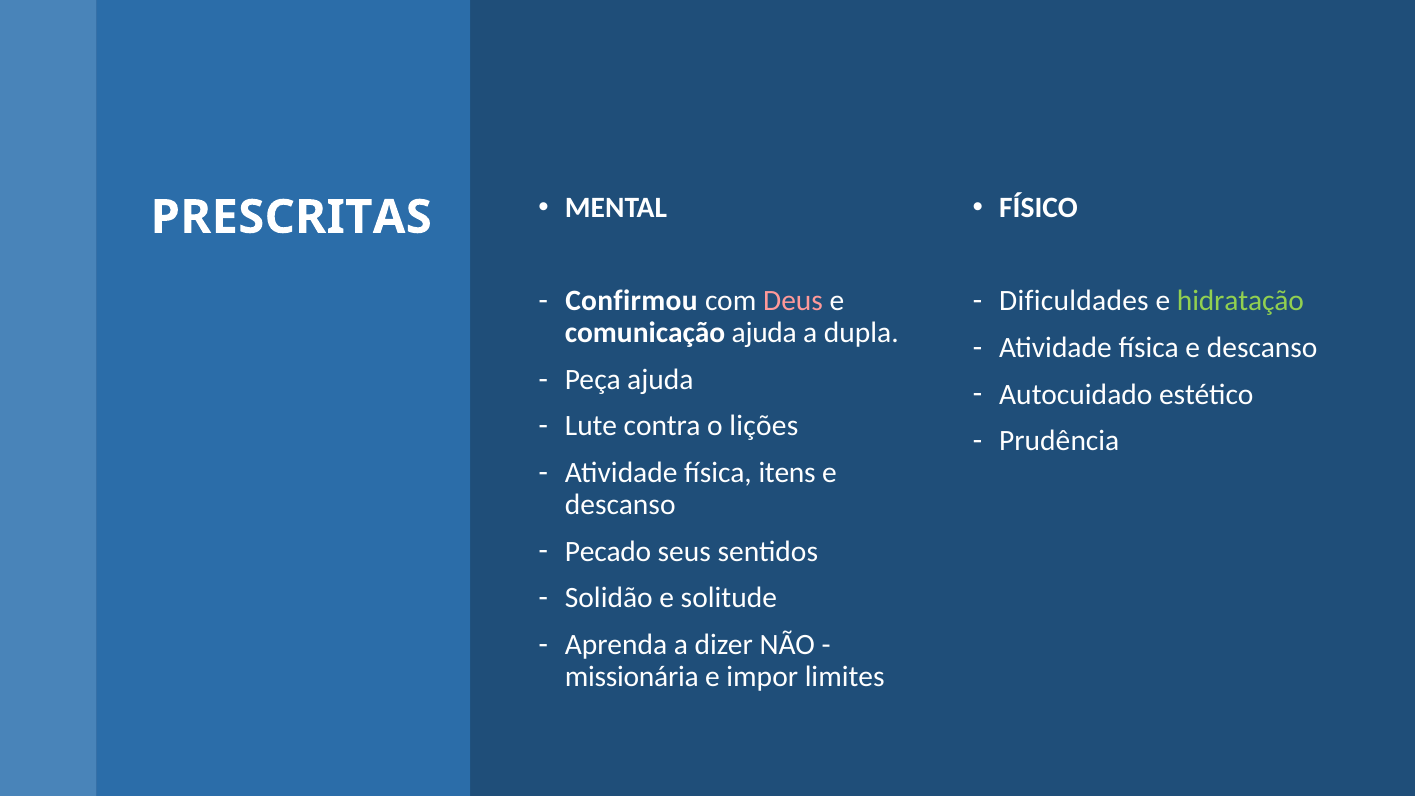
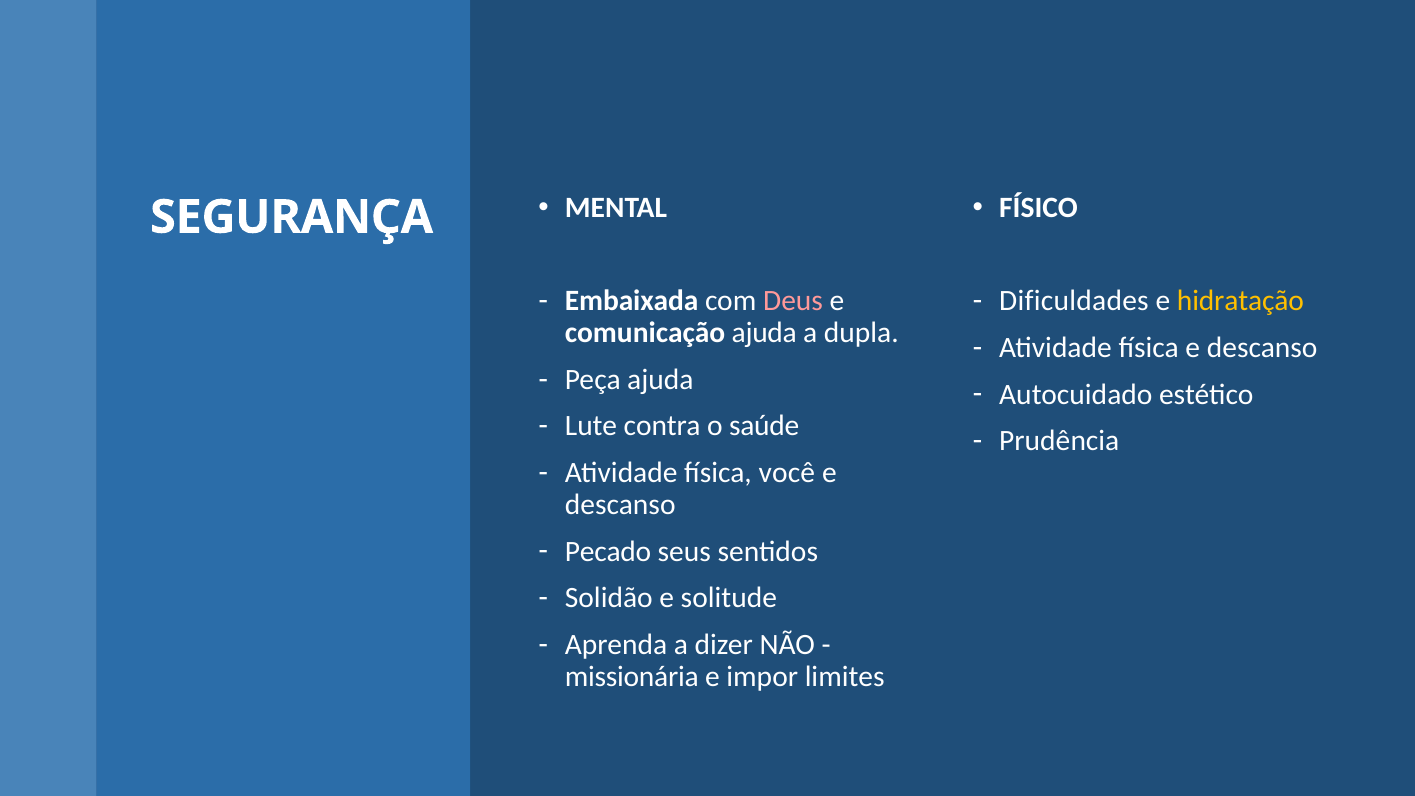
PRESCRITAS: PRESCRITAS -> SEGURANÇA (292, 217)
Confirmou: Confirmou -> Embaixada (632, 301)
hidratação colour: light green -> yellow (1240, 301)
lições: lições -> saúde (764, 426)
itens: itens -> você (787, 473)
